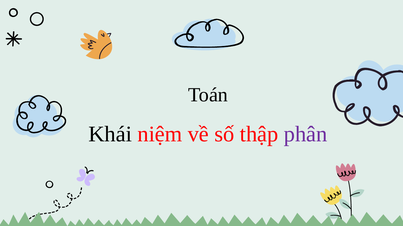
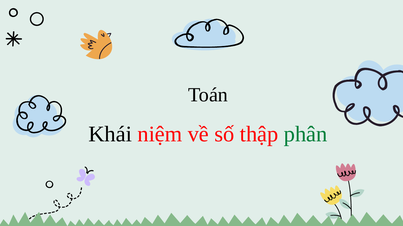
phân colour: purple -> green (306, 134)
